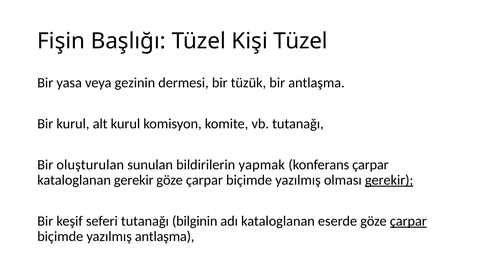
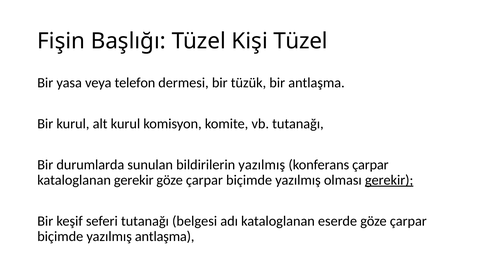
gezinin: gezinin -> telefon (135, 83)
oluşturulan: oluşturulan -> durumlarda (90, 165)
bildirilerin yapmak: yapmak -> yazılmış (262, 165)
bilginin: bilginin -> belgesi (195, 221)
çarpar underline: present -> none (408, 221)
